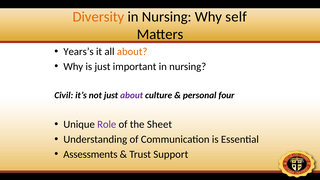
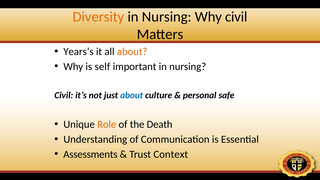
Why self: self -> civil (236, 17)
is just: just -> self (102, 66)
about colour: purple -> blue (132, 95)
four: four -> safe (226, 95)
Role colour: purple -> orange (107, 124)
Sheet: Sheet -> Death (160, 124)
Support: Support -> Context (171, 154)
